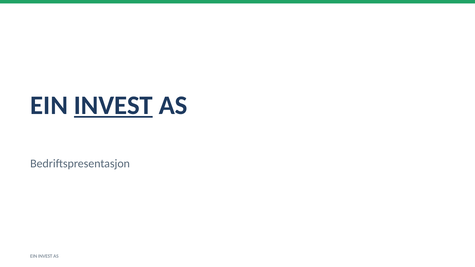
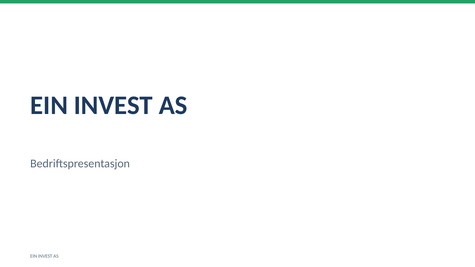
INVEST underline: present -> none (113, 105)
